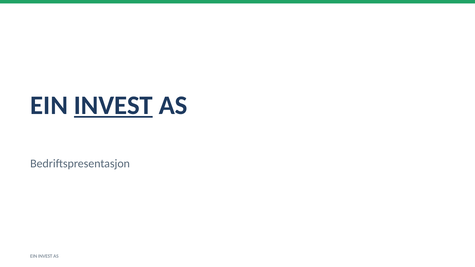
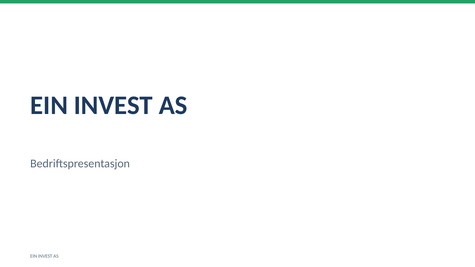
INVEST underline: present -> none (113, 105)
